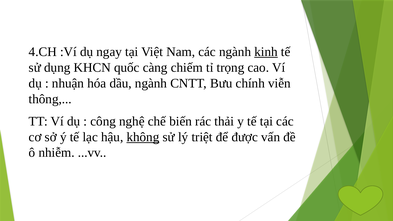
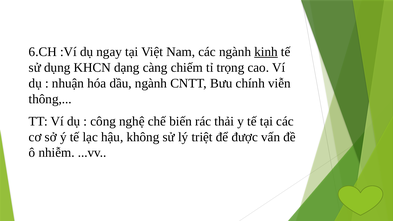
4.CH: 4.CH -> 6.CH (43, 52)
quốc: quốc -> dạng (127, 68)
không underline: present -> none (143, 137)
